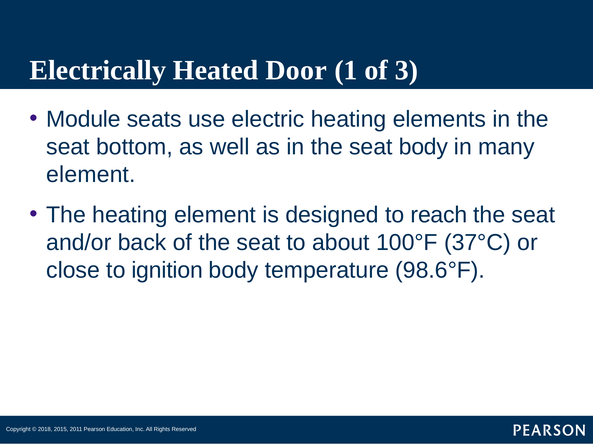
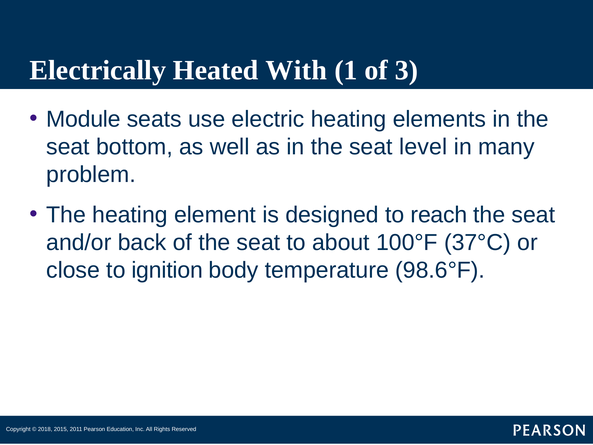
Door: Door -> With (296, 70)
seat body: body -> level (423, 147)
element: element -> problem (91, 175)
